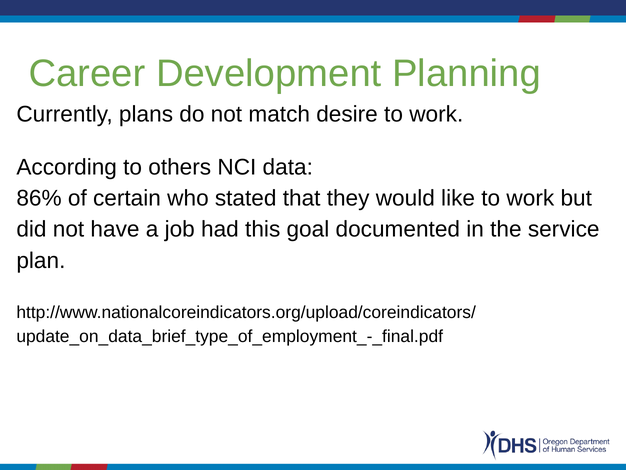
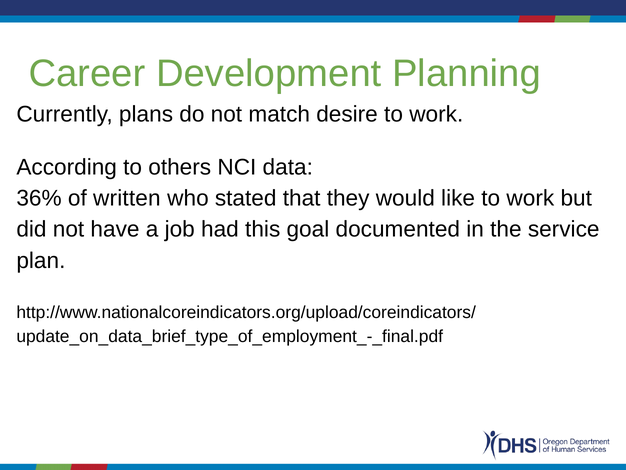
86%: 86% -> 36% (39, 198)
certain: certain -> written (127, 198)
